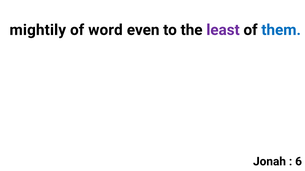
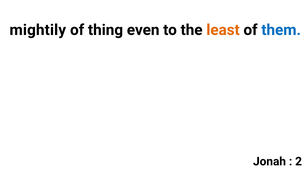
word: word -> thing (106, 30)
least colour: purple -> orange (223, 30)
6: 6 -> 2 (299, 162)
